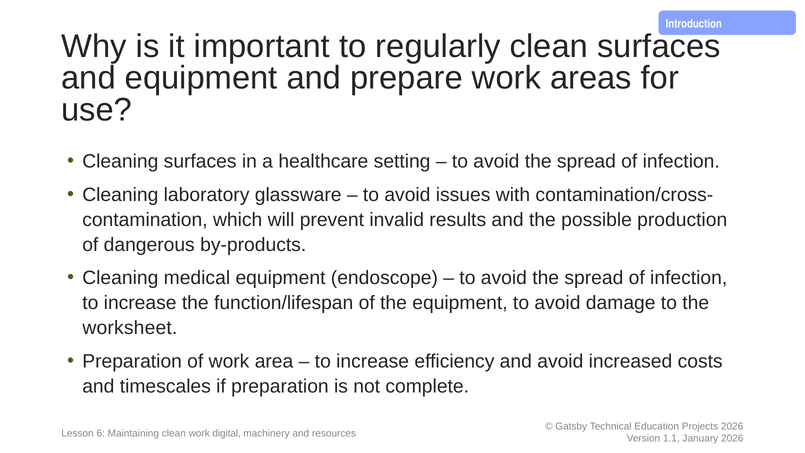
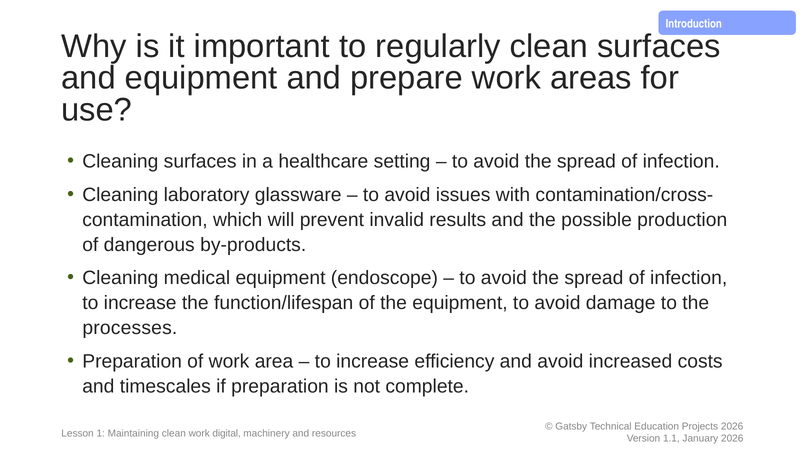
worksheet: worksheet -> processes (130, 328)
6: 6 -> 1 (101, 433)
